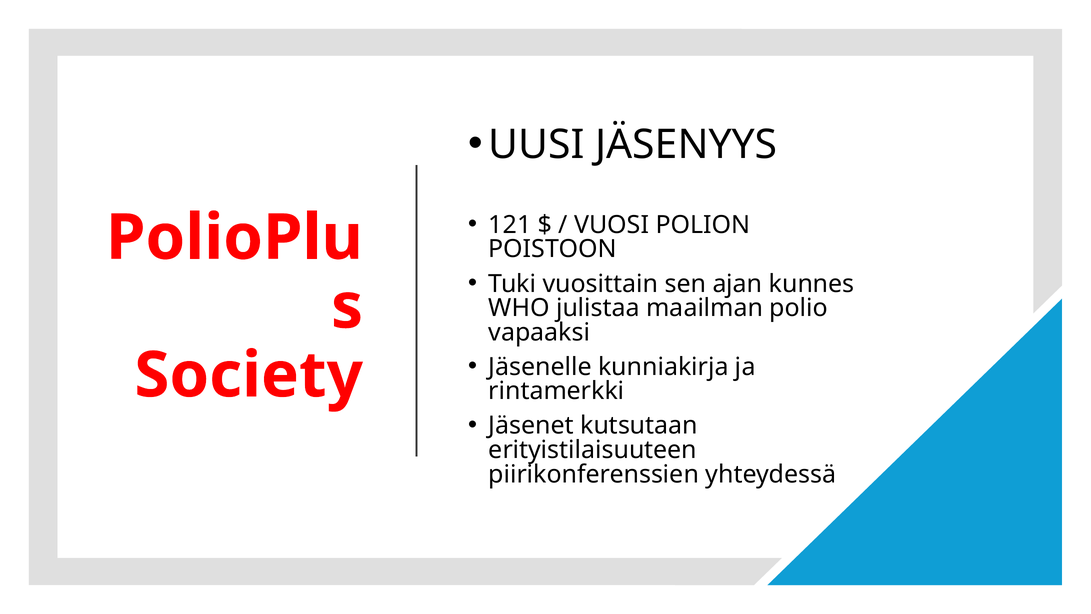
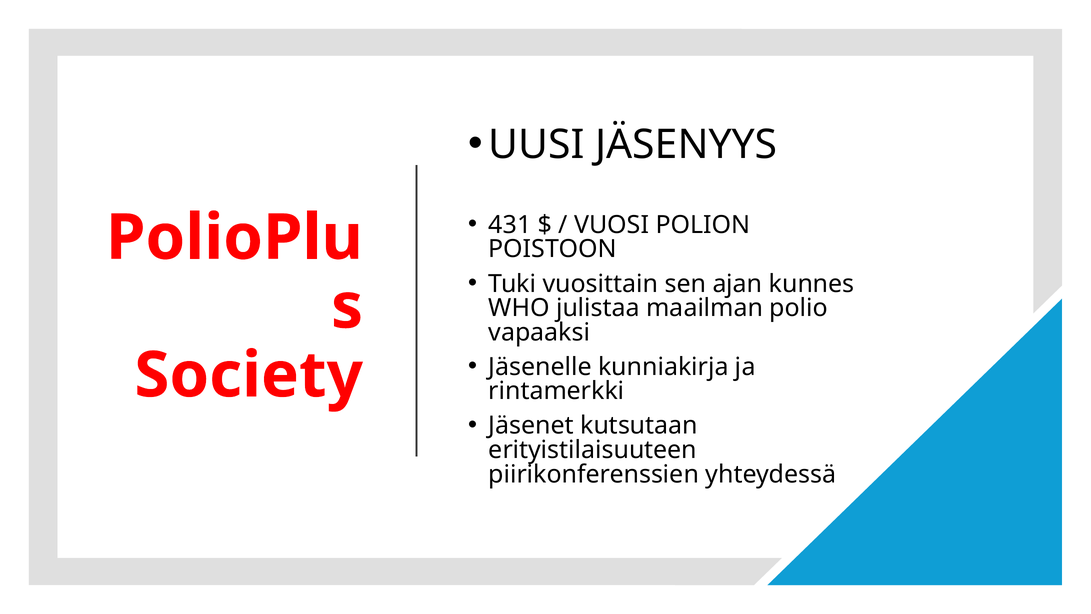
121: 121 -> 431 (510, 225)
